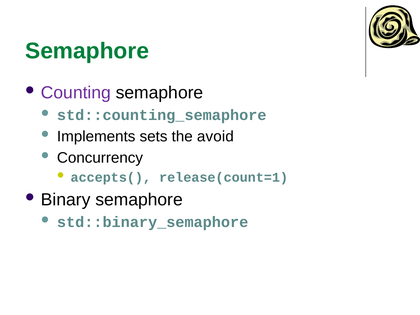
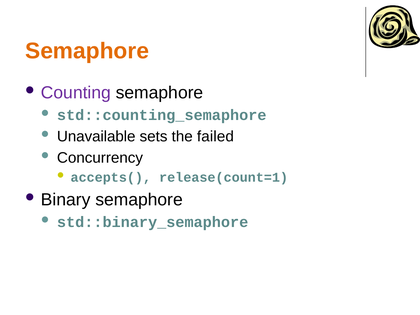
Semaphore colour: green -> orange (87, 51)
Implements: Implements -> Unavailable (96, 136)
avoid: avoid -> failed (215, 136)
